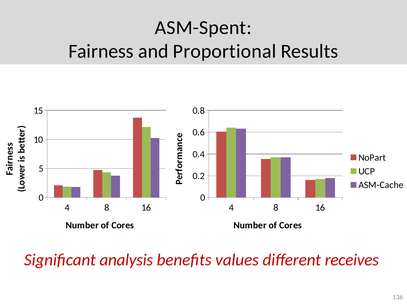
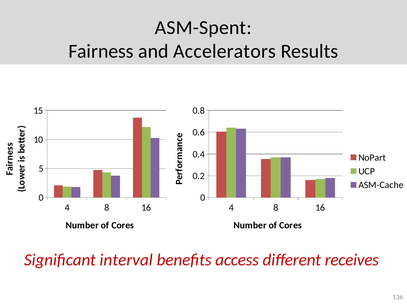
Proportional: Proportional -> Accelerators (225, 51)
analysis: analysis -> interval (126, 260)
values: values -> access (237, 260)
